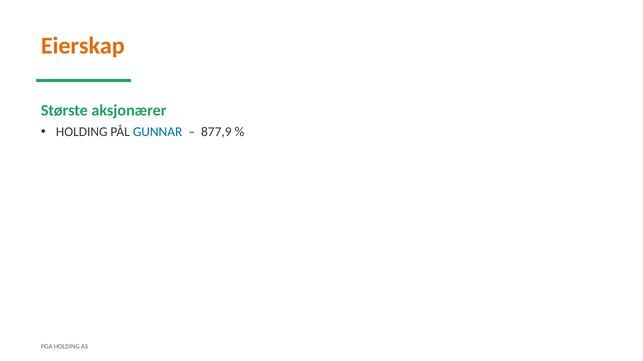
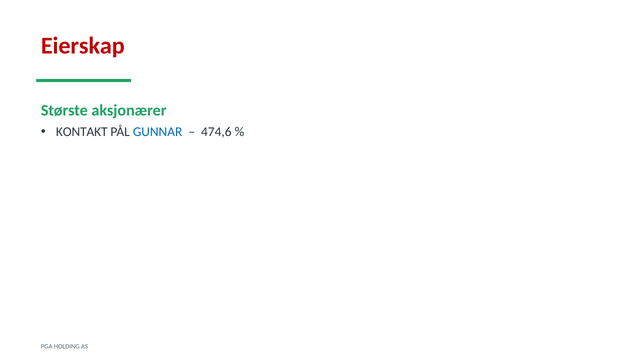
Eierskap colour: orange -> red (83, 46)
HOLDING: HOLDING -> KONTAKT (82, 132)
877,9: 877,9 -> 474,6 (216, 132)
